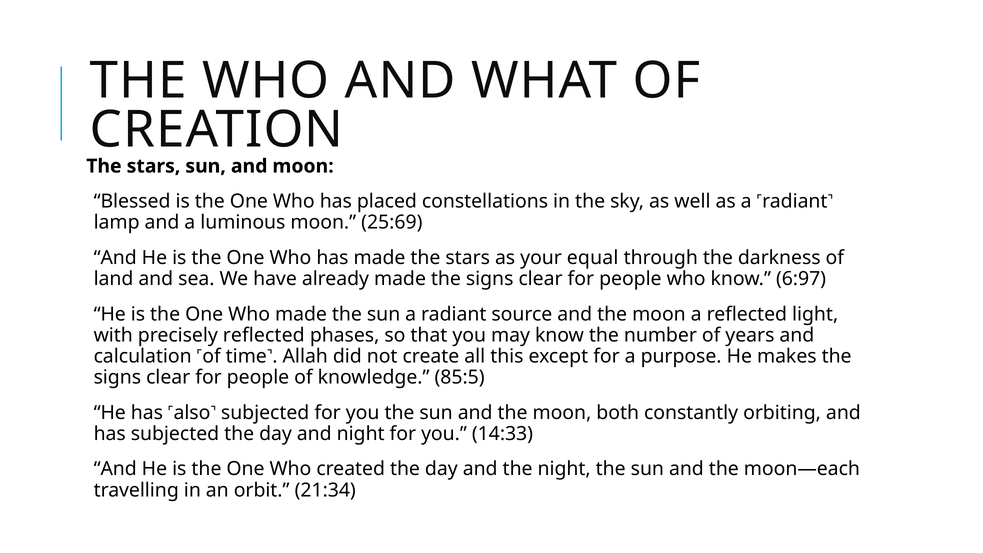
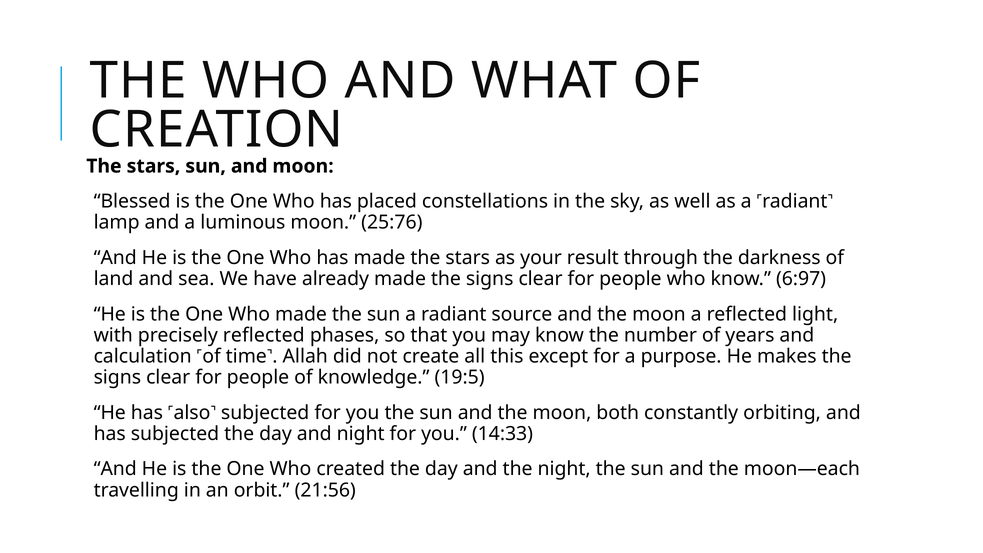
25:69: 25:69 -> 25:76 (392, 223)
equal: equal -> result (593, 258)
85:5: 85:5 -> 19:5 (460, 377)
21:34: 21:34 -> 21:56 (325, 490)
